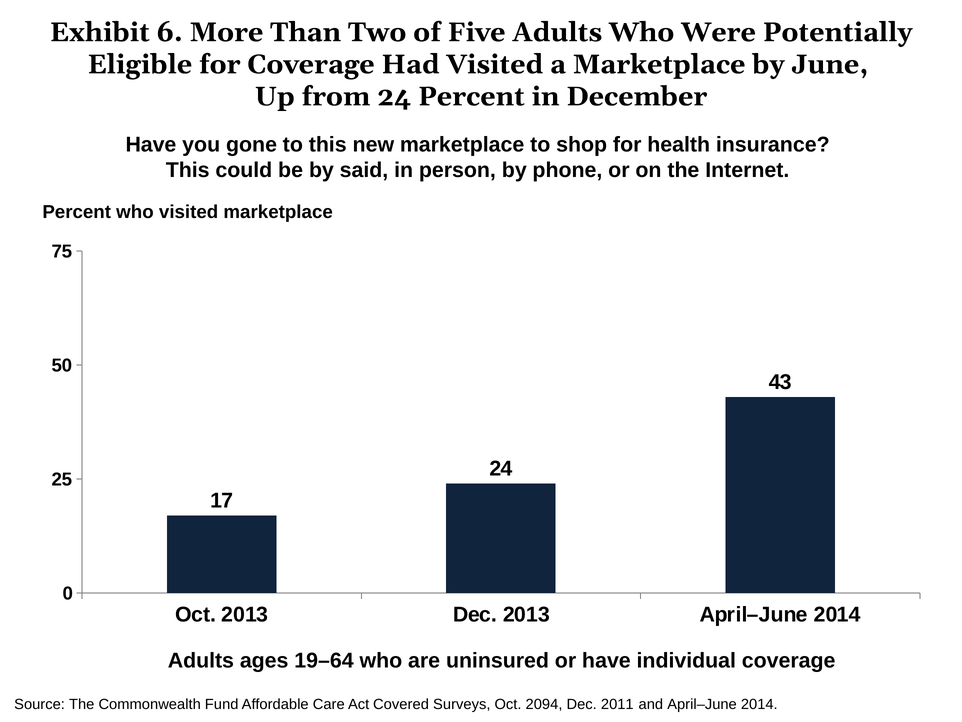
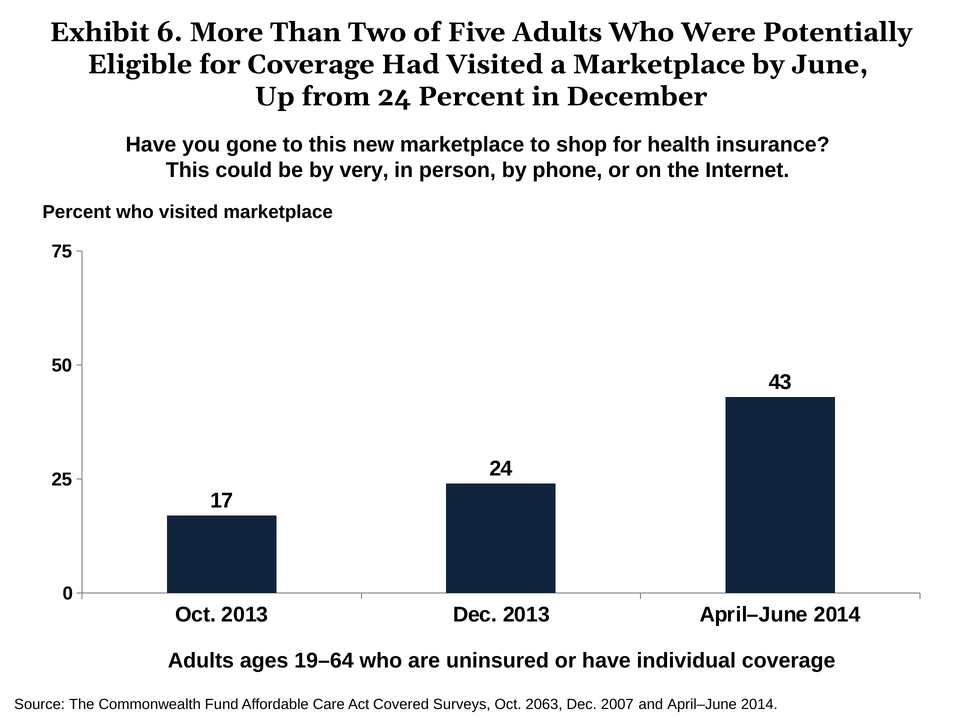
said: said -> very (364, 170)
2094: 2094 -> 2063 (544, 704)
2011: 2011 -> 2007 (617, 704)
